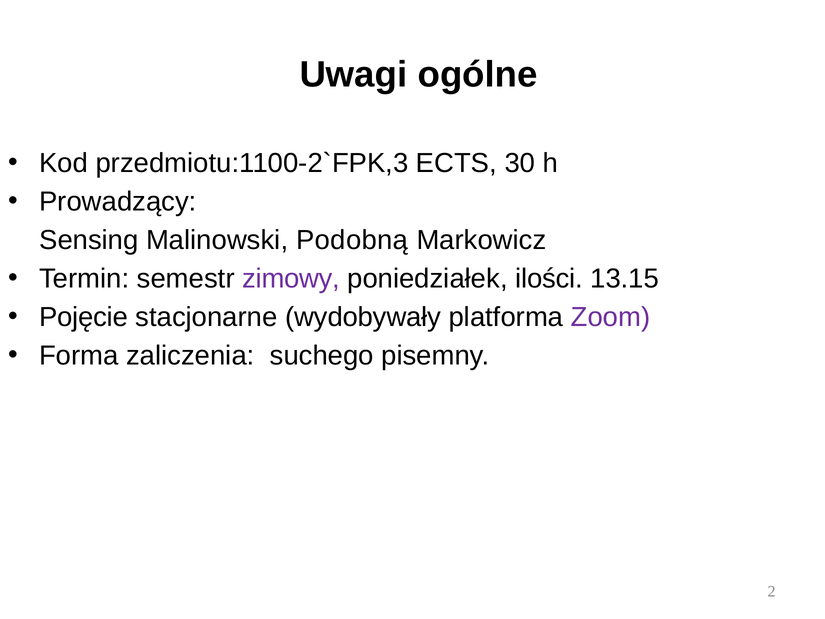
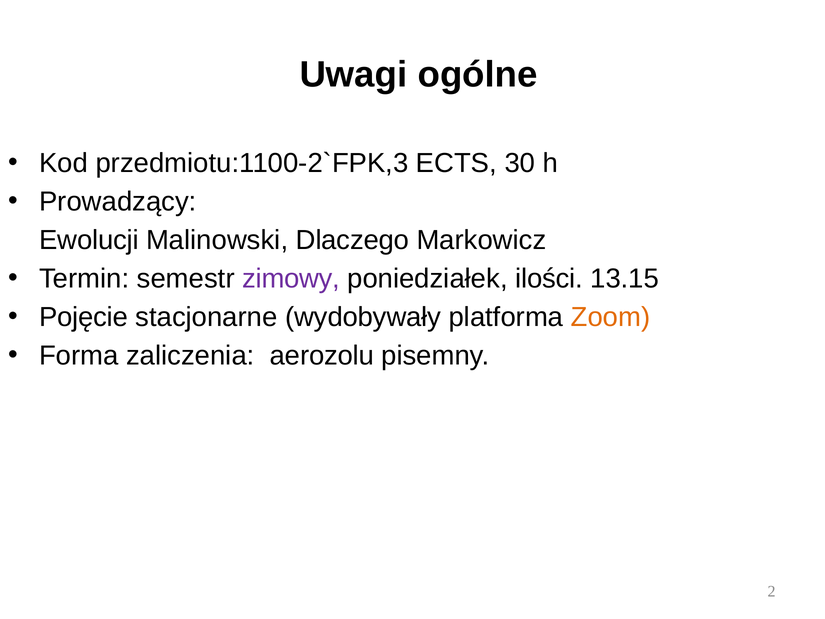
Sensing: Sensing -> Ewolucji (89, 240)
Podobną: Podobną -> Dlaczego (352, 240)
Zoom colour: purple -> orange (611, 317)
suchego: suchego -> aerozolu (322, 356)
